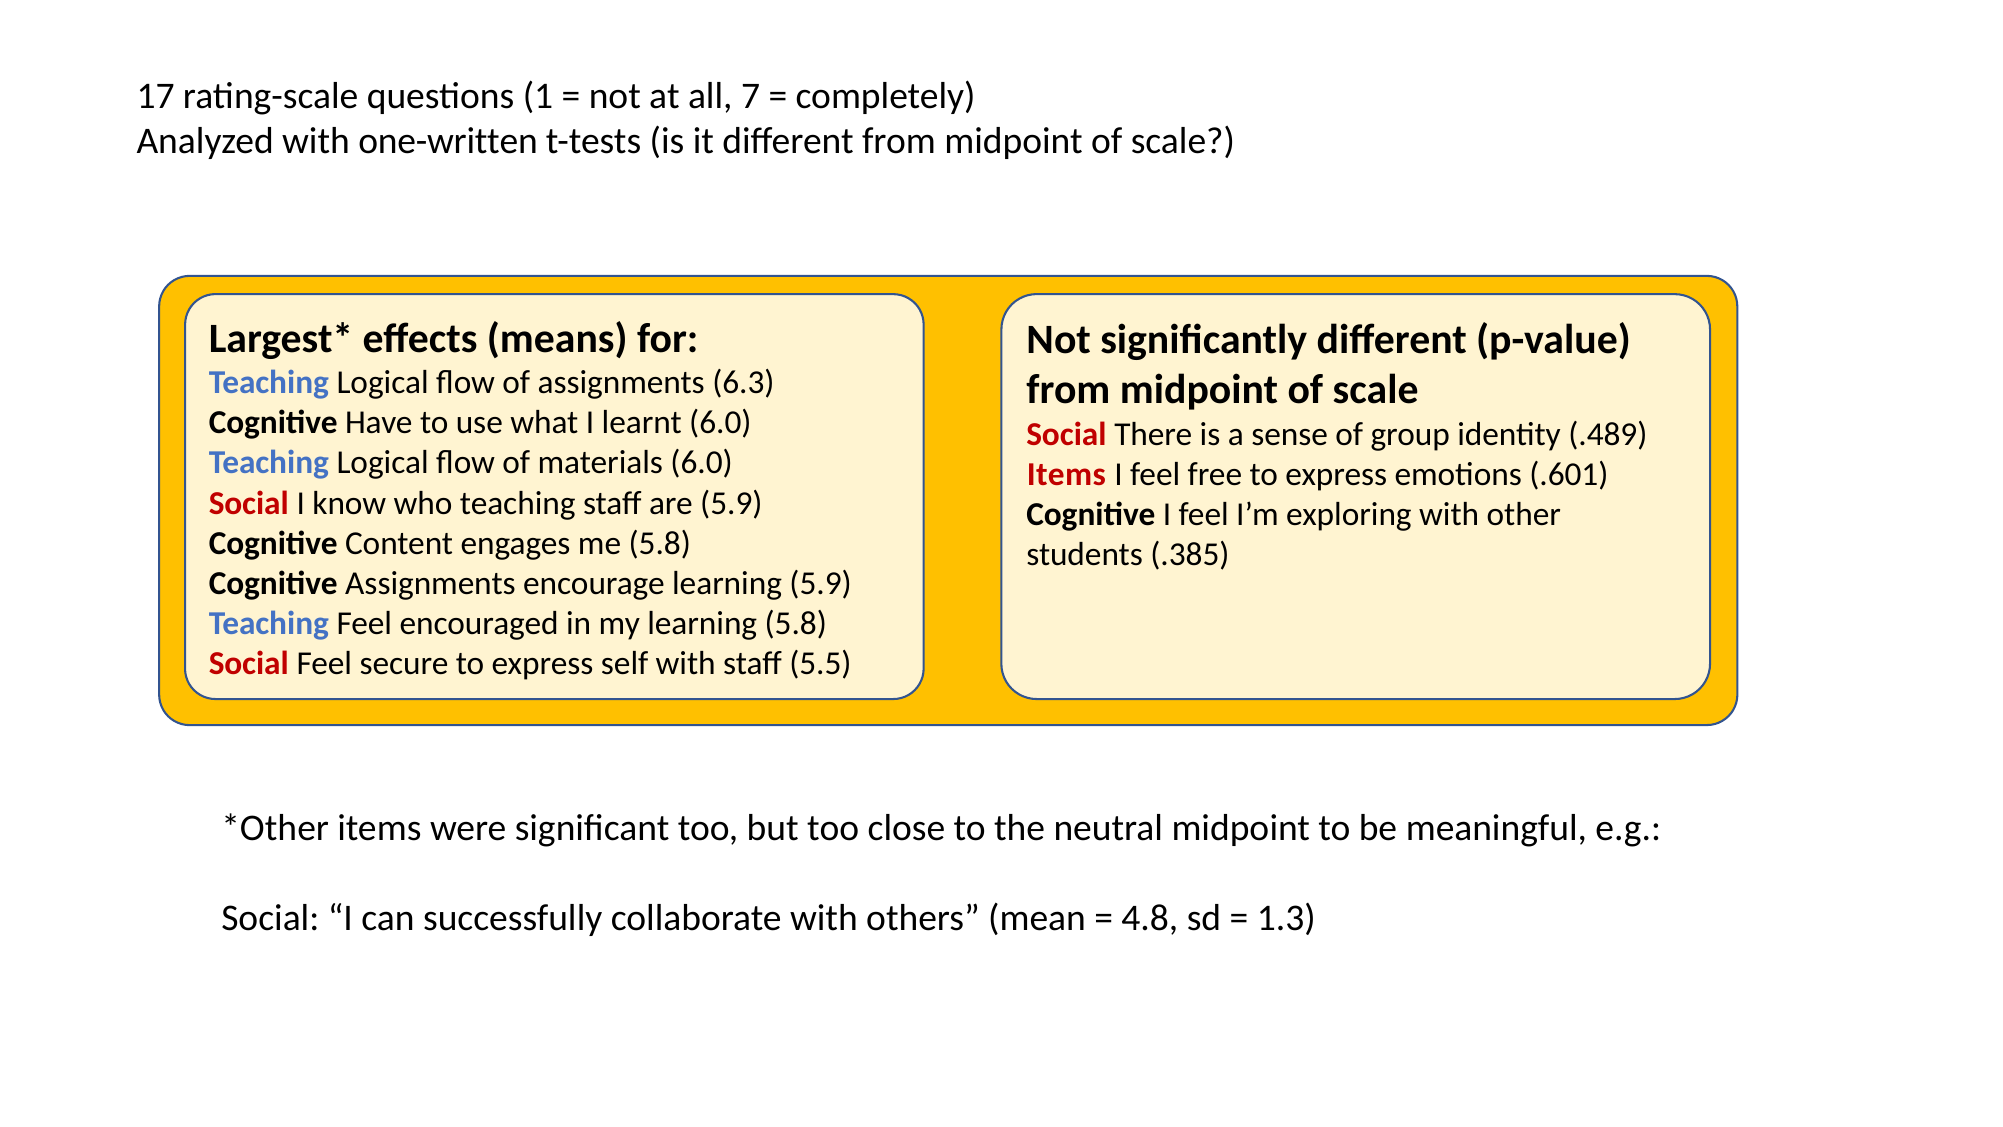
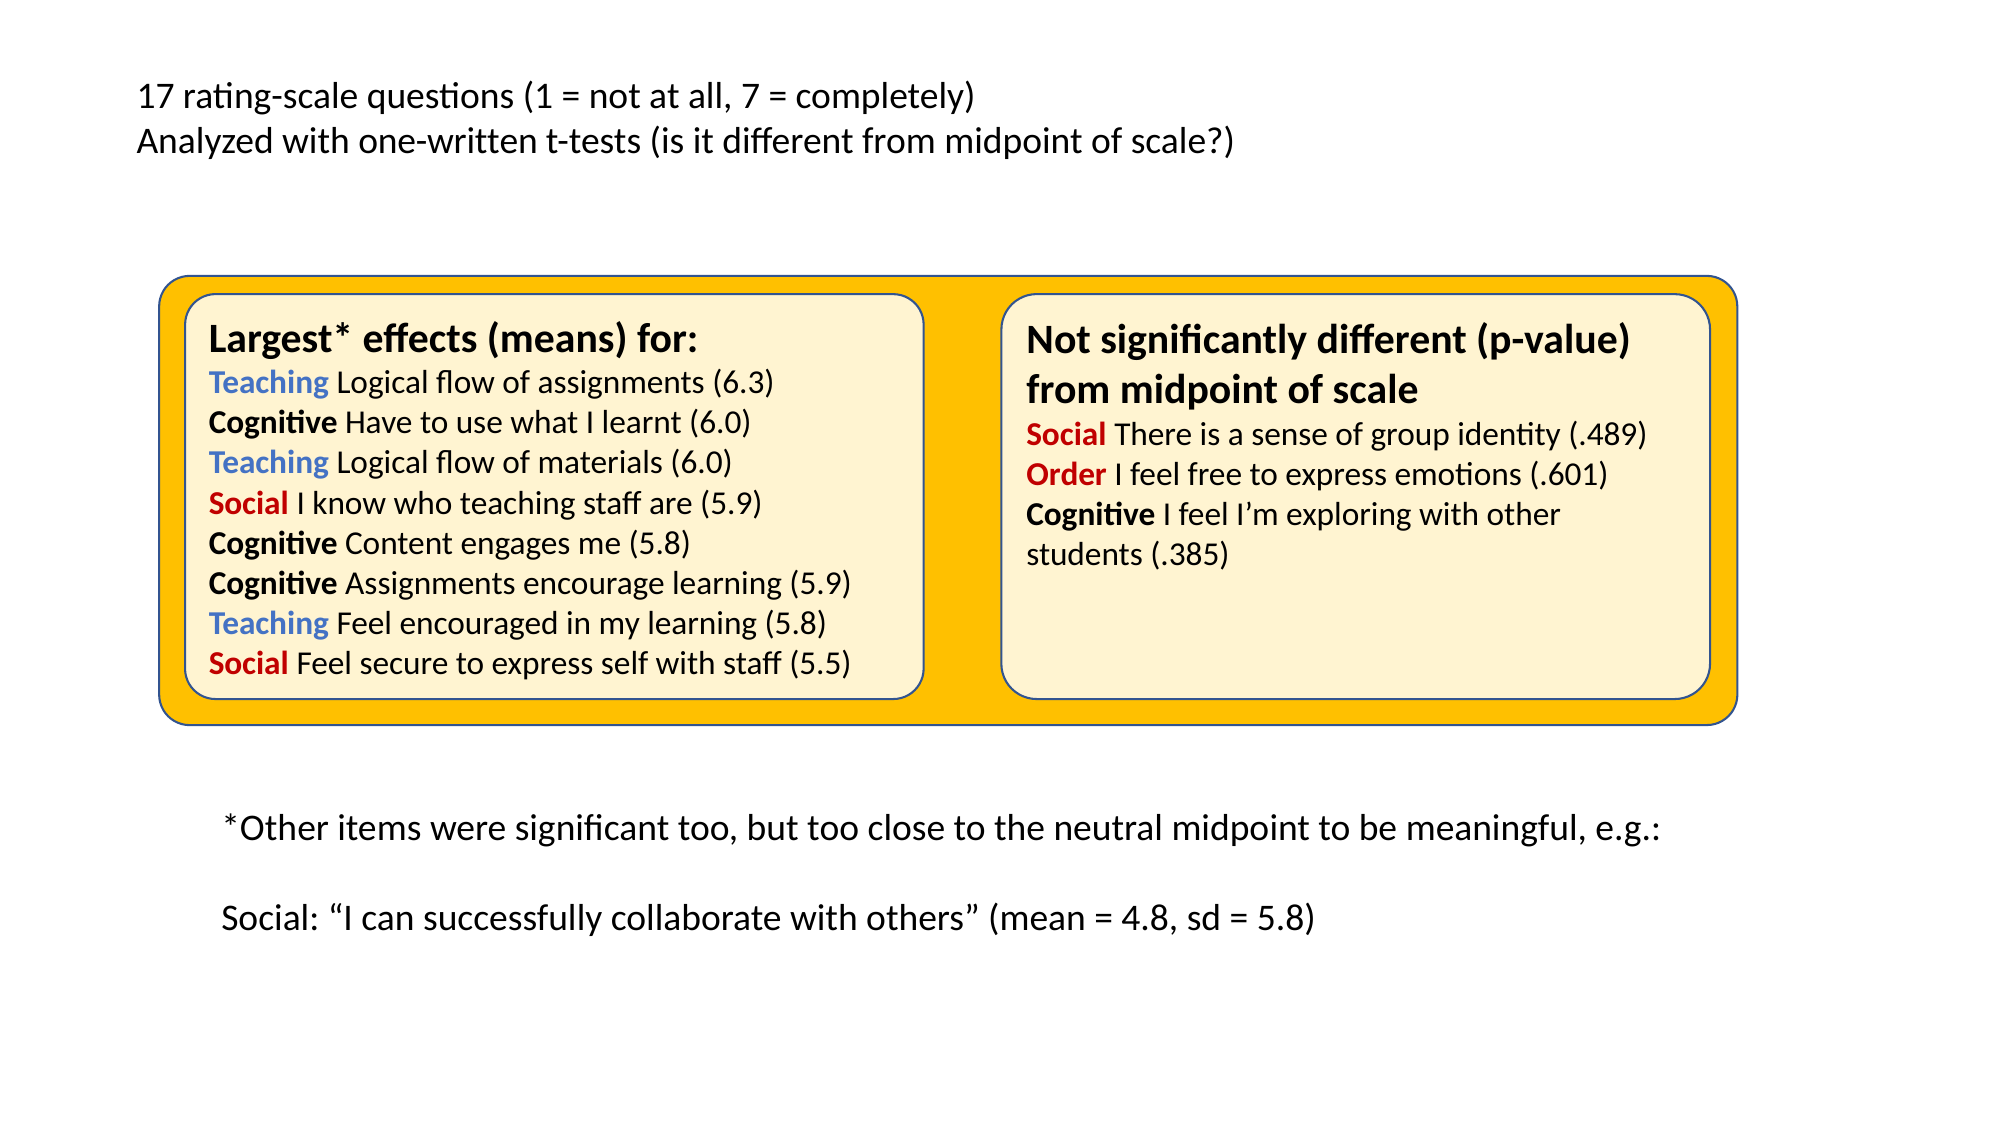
Items: Items -> Order (1067, 474)
1.3: 1.3 -> 5.8 (1286, 918)
